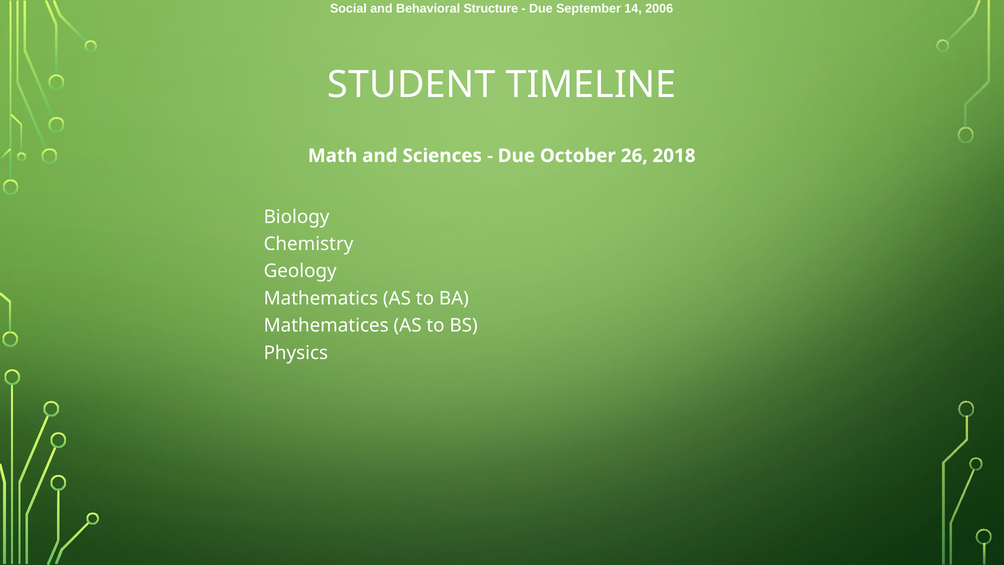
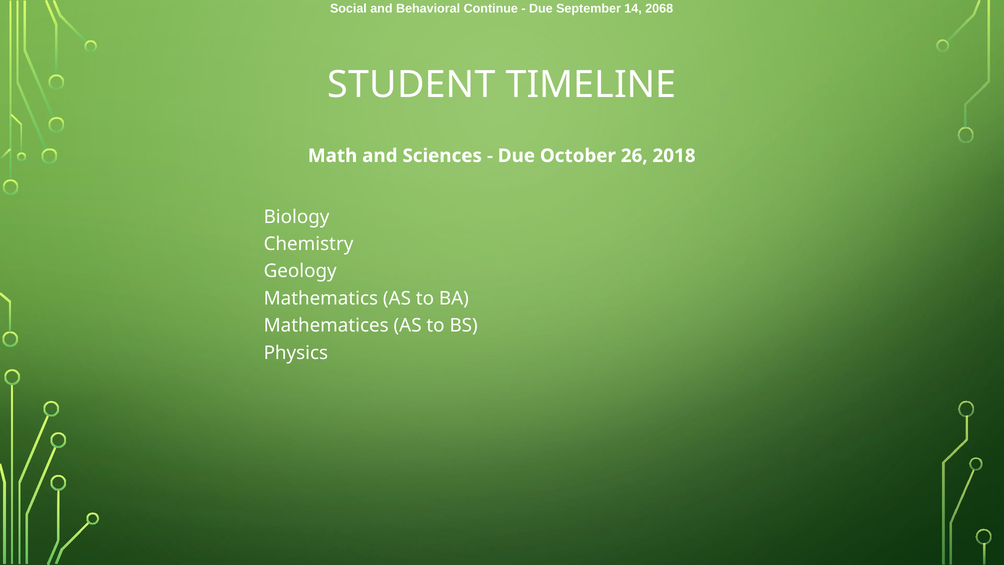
Structure: Structure -> Continue (491, 8)
2006: 2006 -> 2068 (659, 8)
